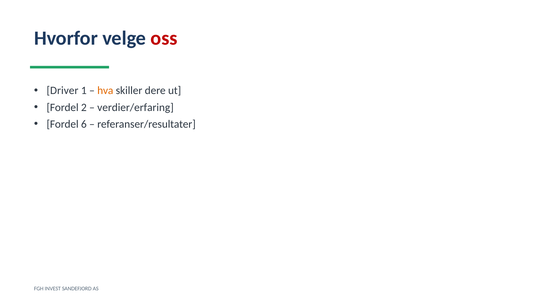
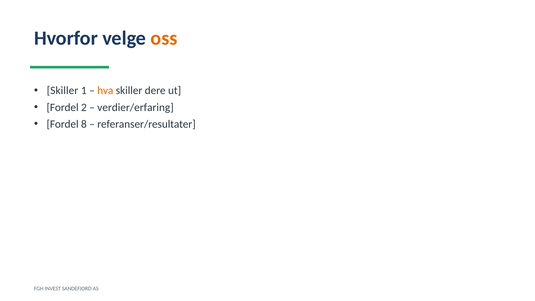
oss colour: red -> orange (164, 38)
Driver: Driver -> Skiller (63, 91)
6: 6 -> 8 (84, 124)
